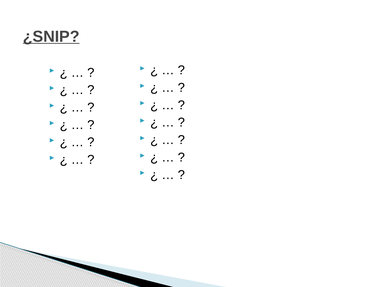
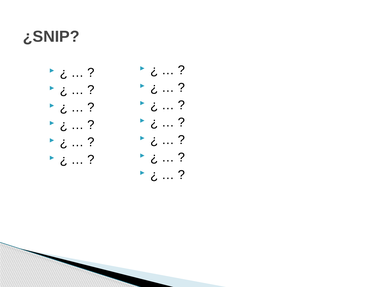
¿SNIP underline: present -> none (51, 37)
